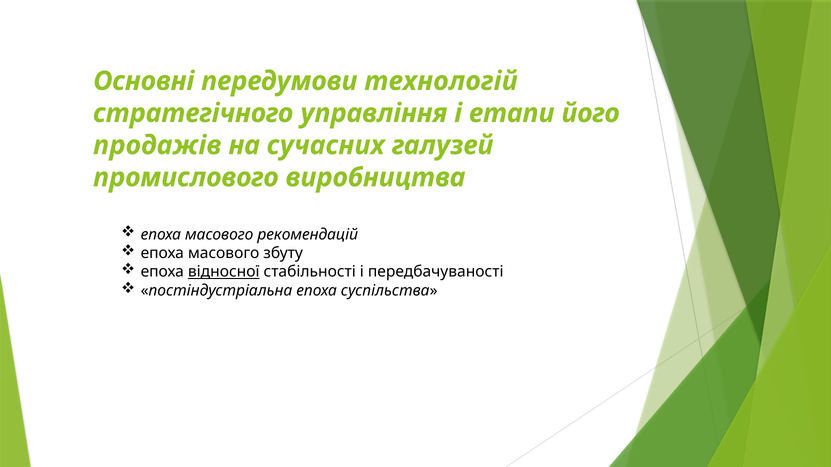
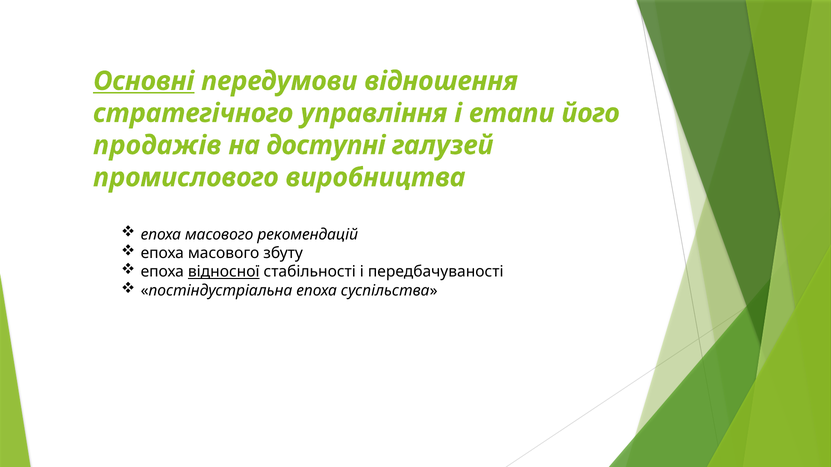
Основні underline: none -> present (144, 81)
технологій: технологій -> відношення (441, 81)
сучасних: сучасних -> доступні (326, 145)
